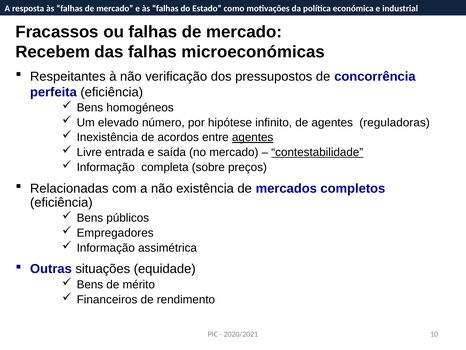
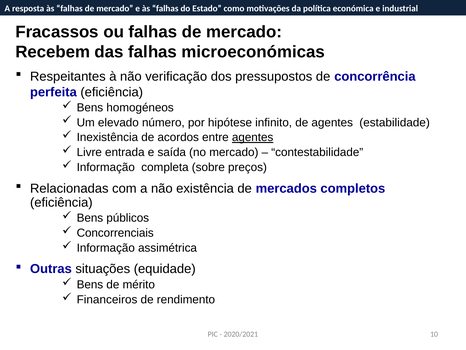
reguladoras: reguladoras -> estabilidade (395, 122)
contestabilidade underline: present -> none (317, 152)
Empregadores: Empregadores -> Concorrenciais (115, 233)
